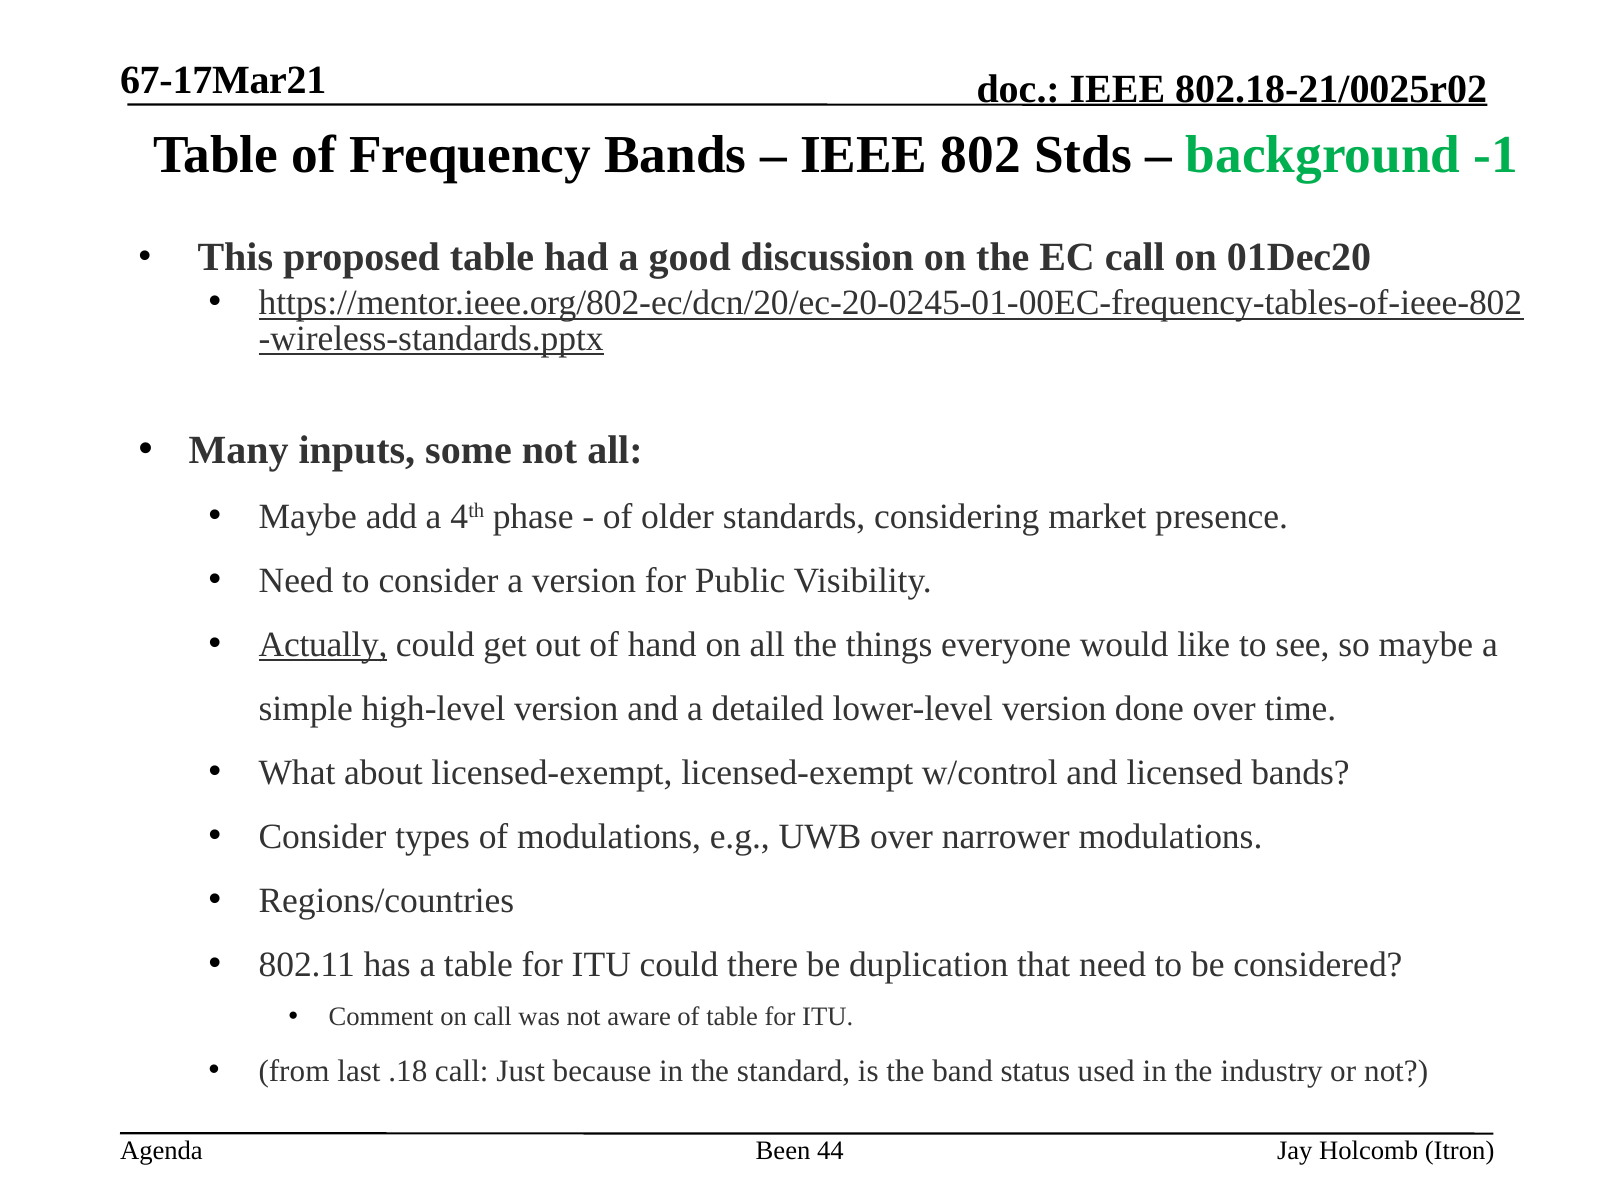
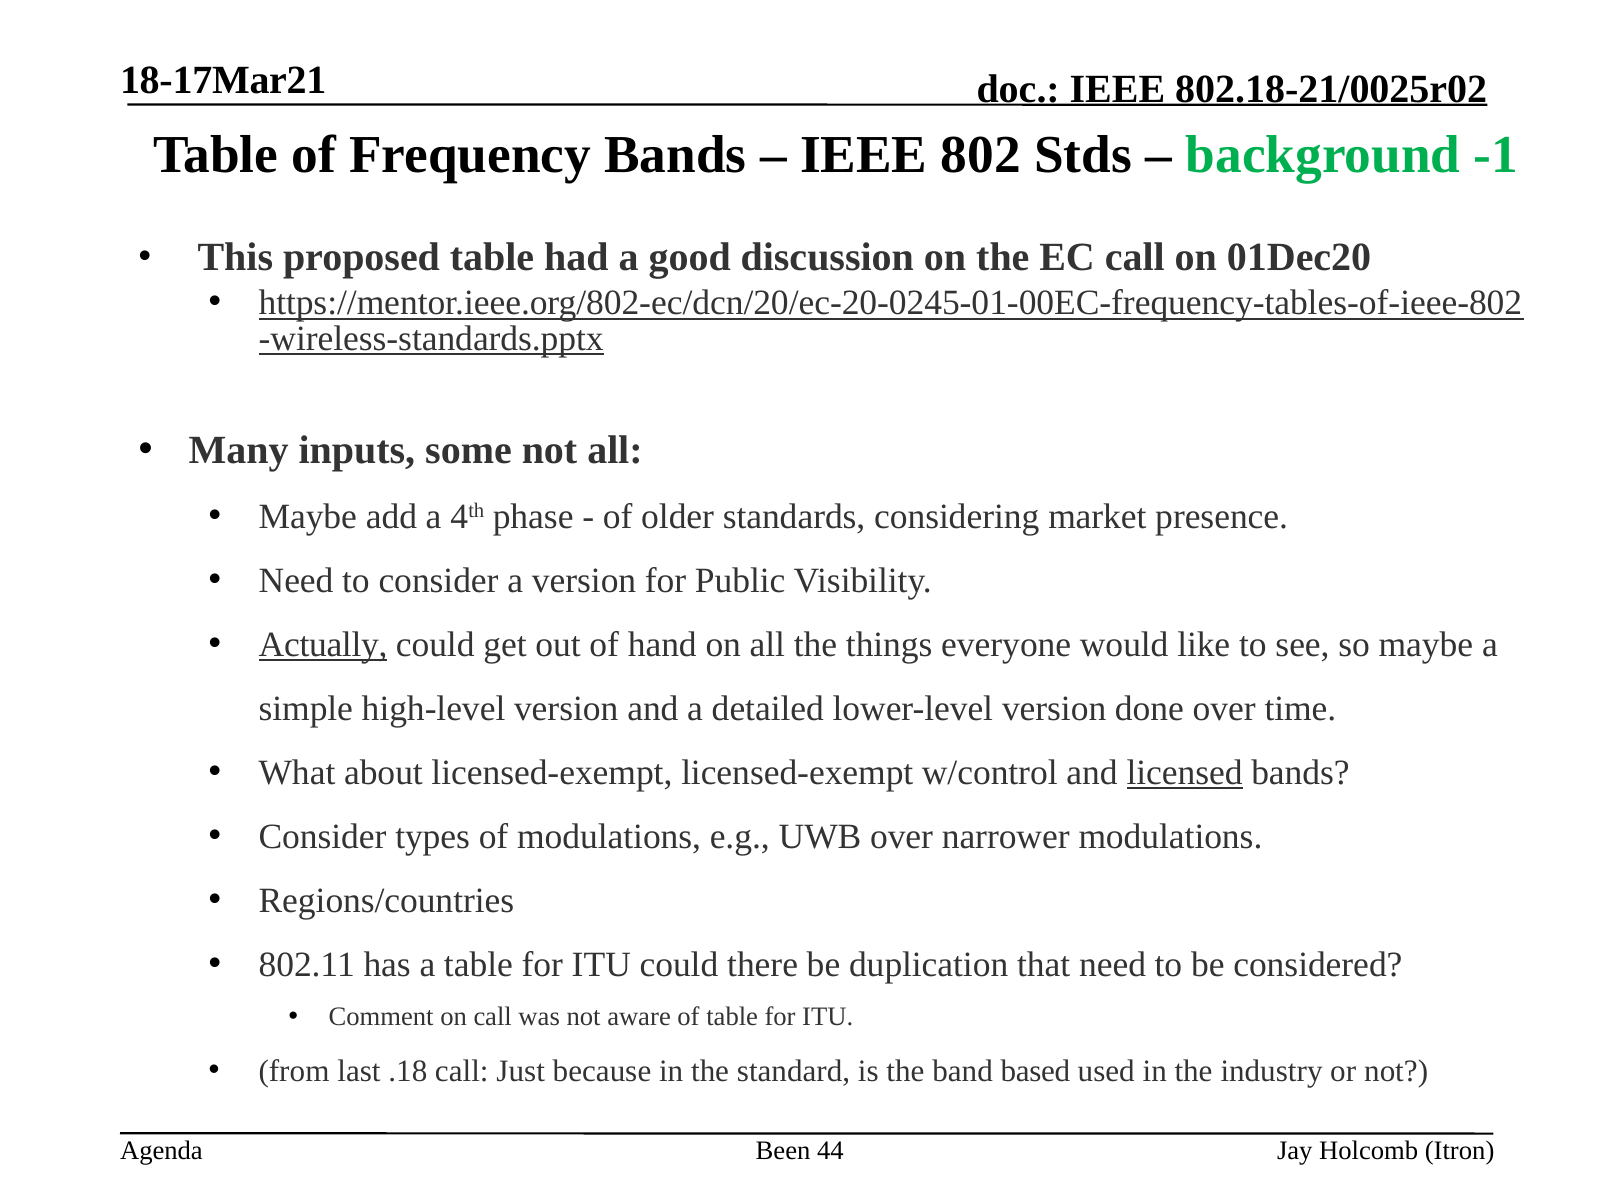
67-17Mar21: 67-17Mar21 -> 18-17Mar21 (223, 80)
licensed underline: none -> present (1185, 773)
status: status -> based (1035, 1071)
